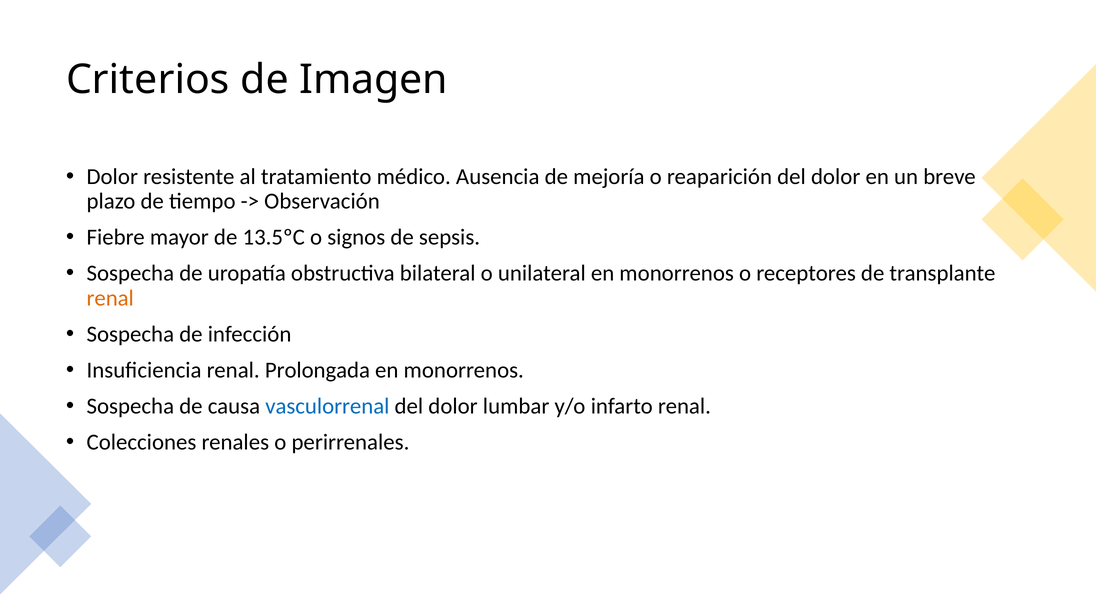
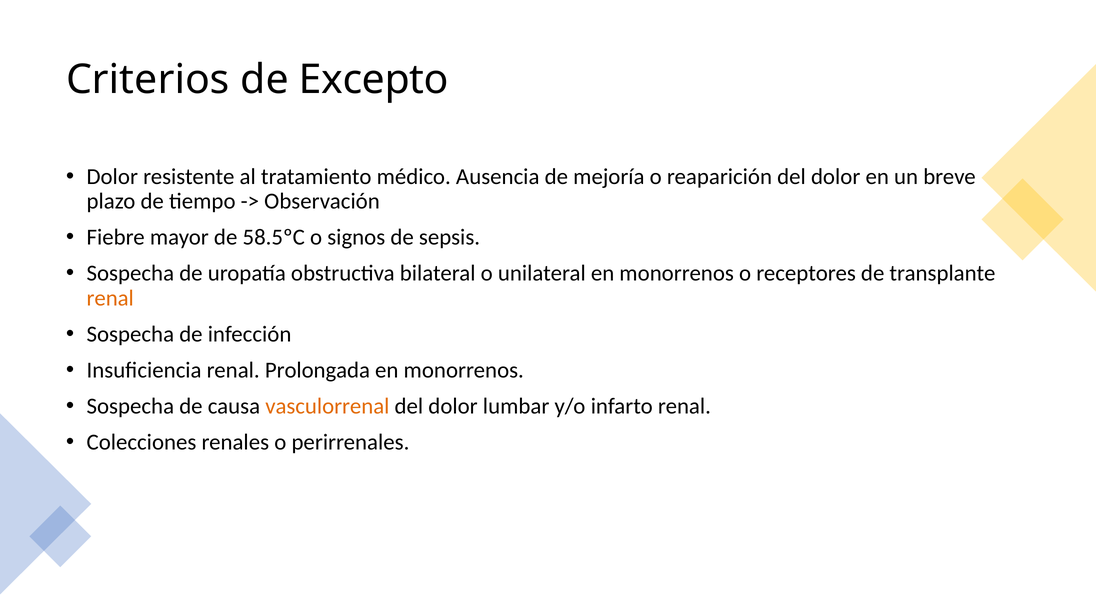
Imagen: Imagen -> Excepto (374, 80)
13.5ºC: 13.5ºC -> 58.5ºC (274, 237)
vasculorrenal colour: blue -> orange (327, 407)
